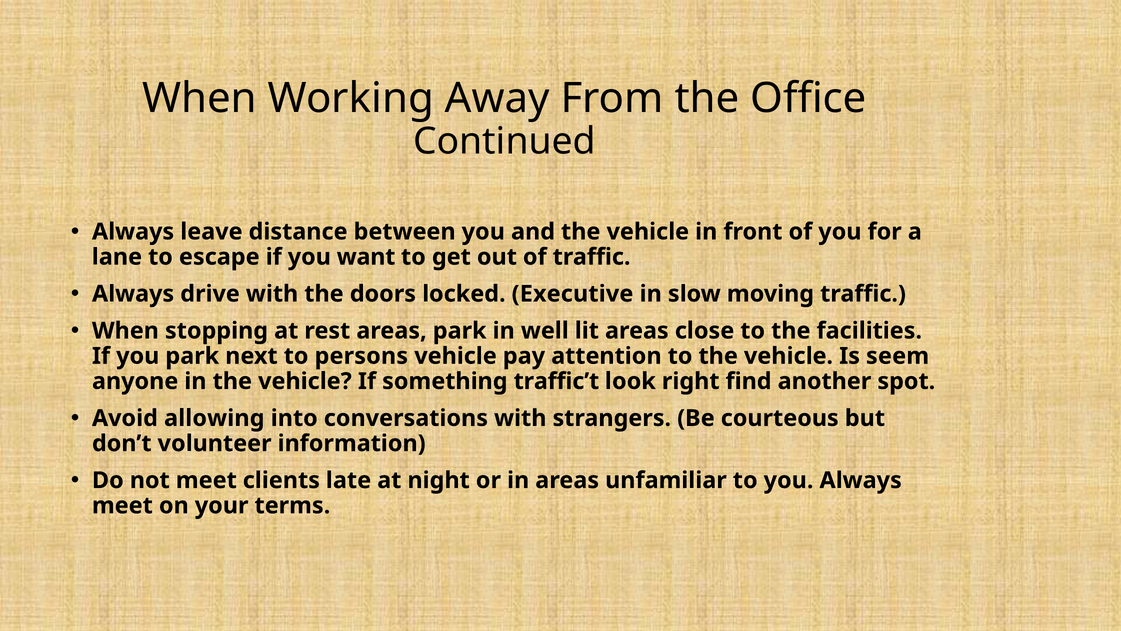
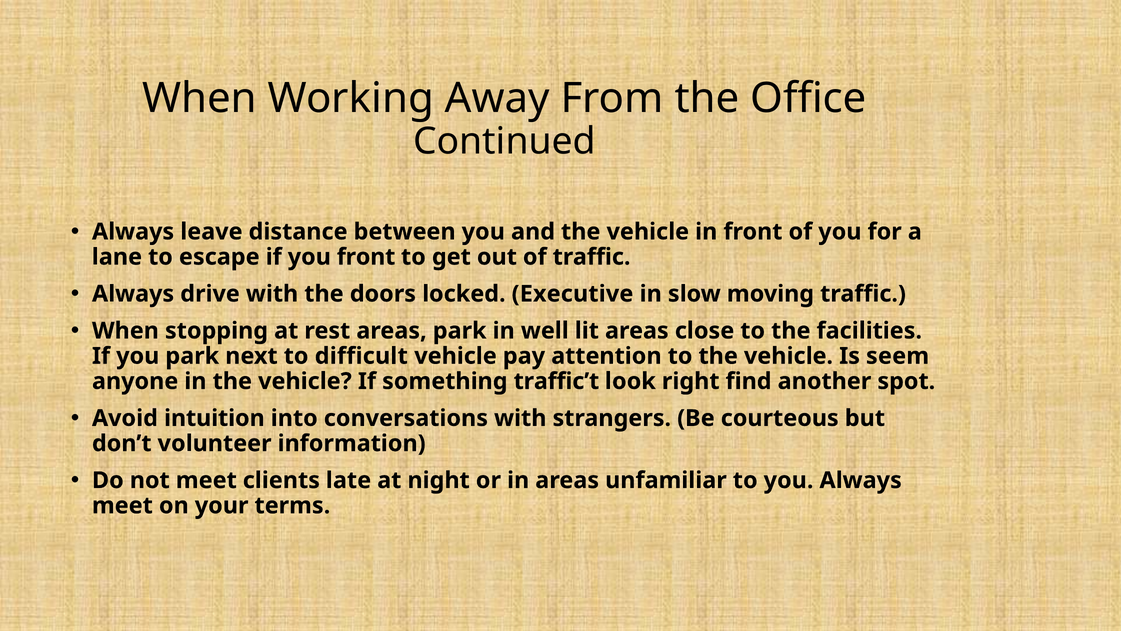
you want: want -> front (366, 257)
persons: persons -> difficult (361, 356)
allowing: allowing -> intuition (214, 418)
